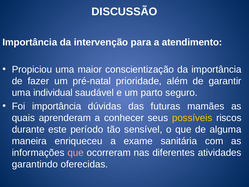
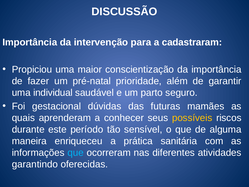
atendimento: atendimento -> cadastraram (192, 42)
Foi importância: importância -> gestacional (57, 106)
exame: exame -> prática (138, 141)
que colour: pink -> light blue (76, 152)
